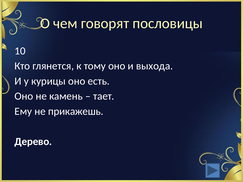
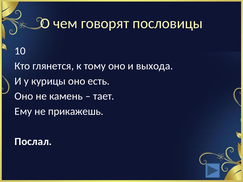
Дерево: Дерево -> Послал (33, 142)
